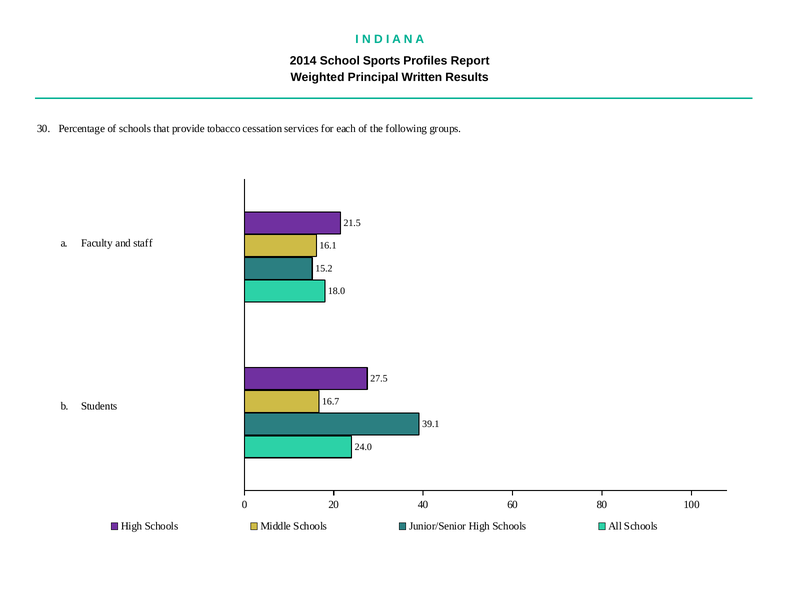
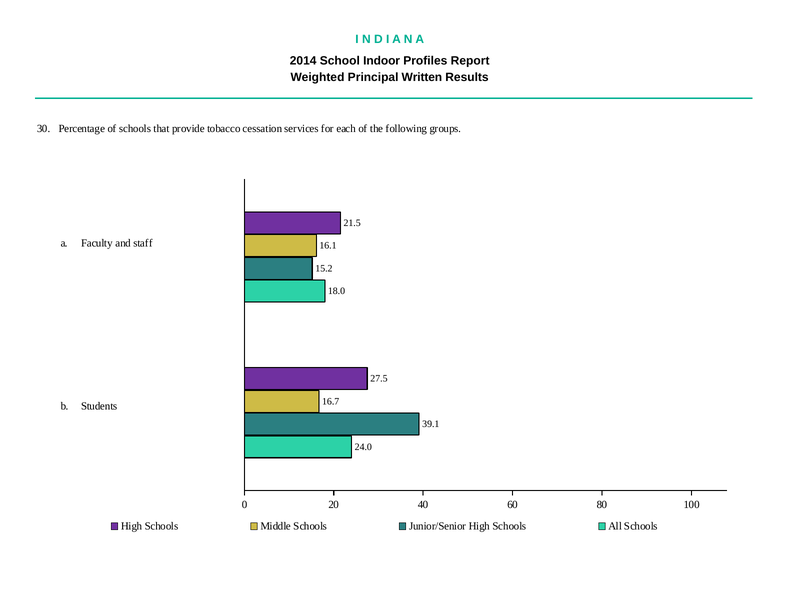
Sports: Sports -> Indoor (382, 61)
